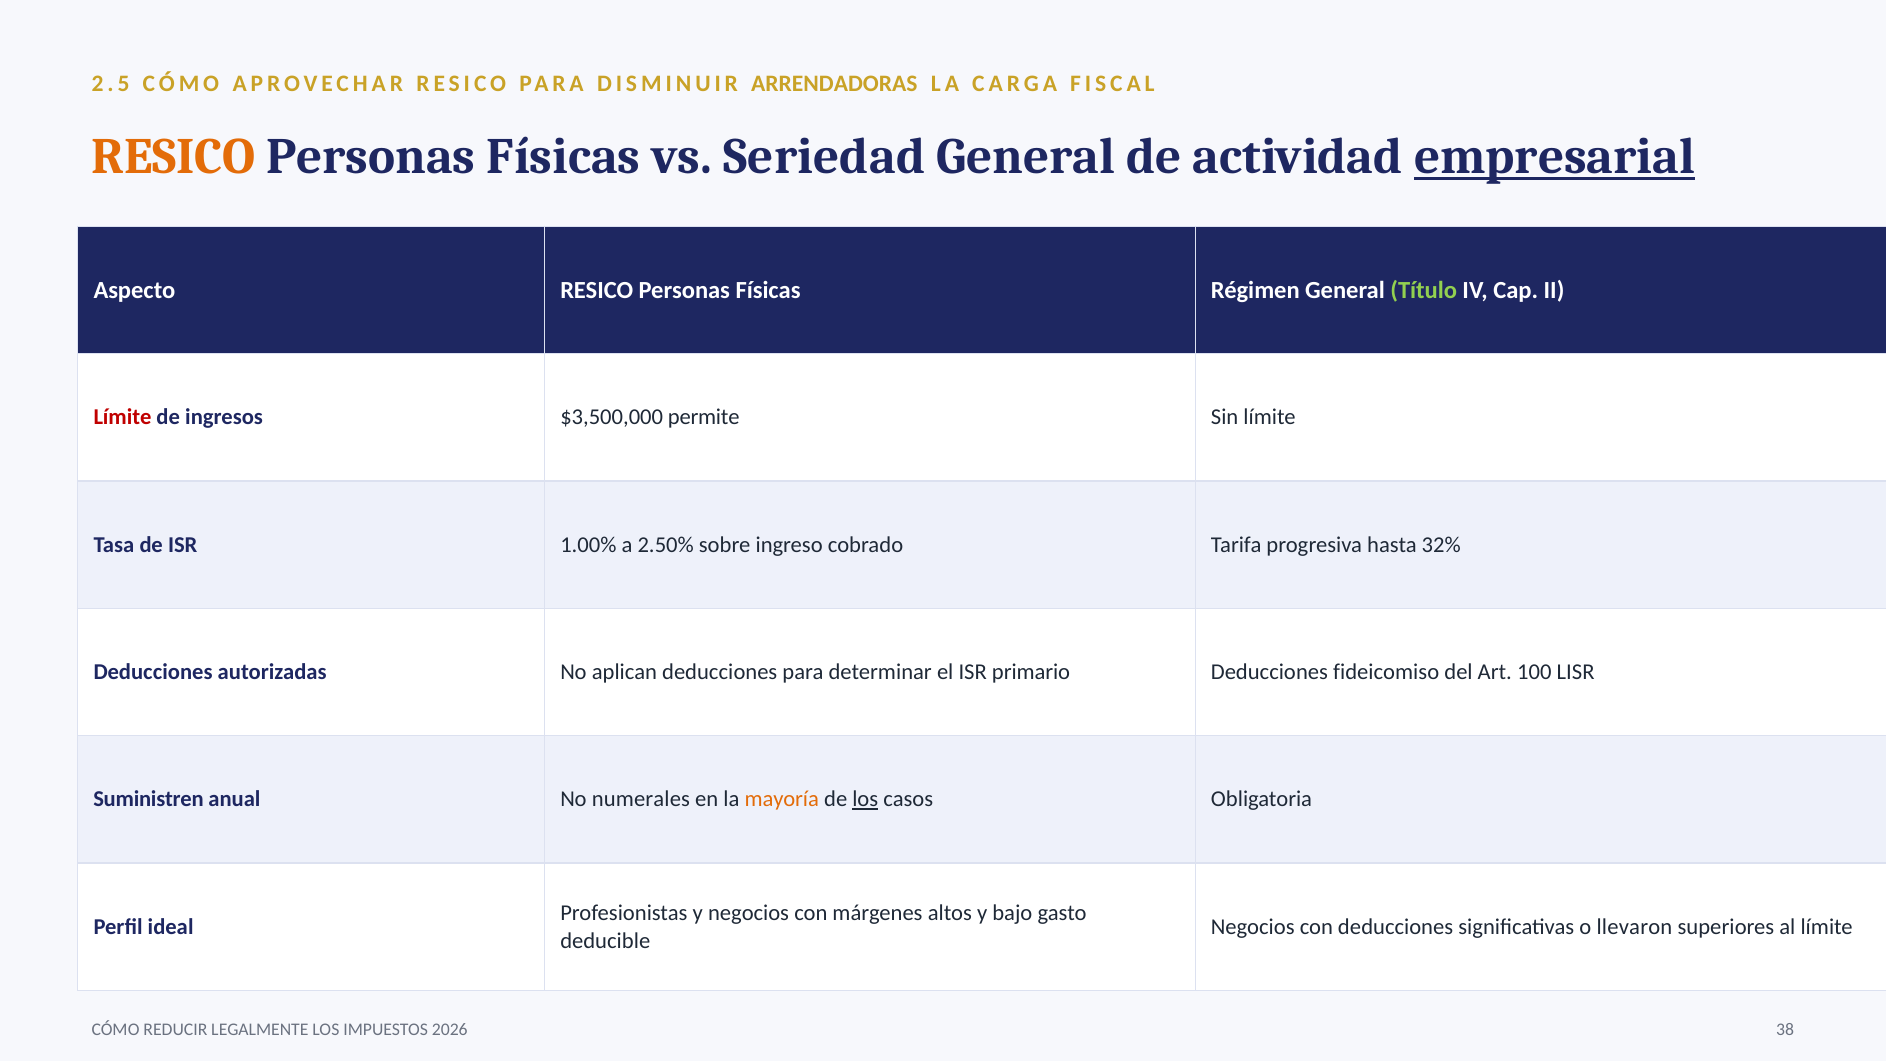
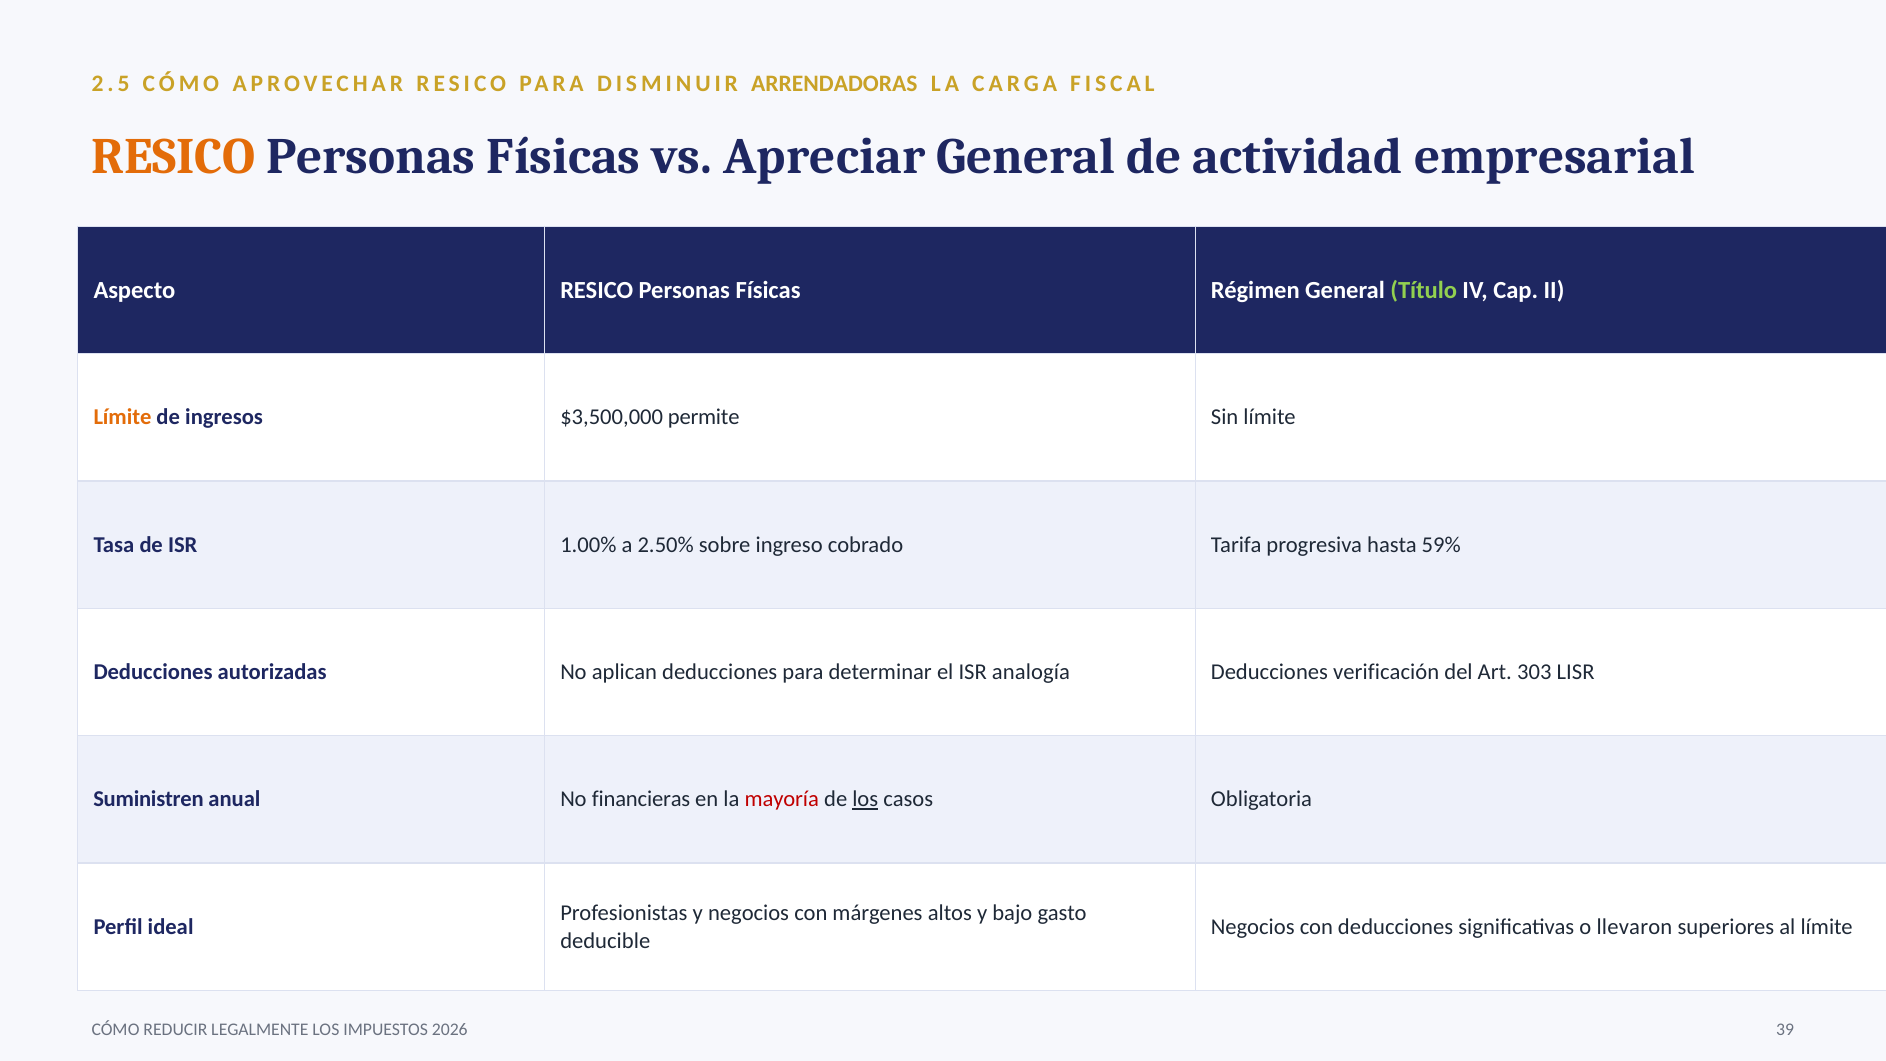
Seriedad: Seriedad -> Apreciar (824, 156)
empresarial underline: present -> none (1555, 156)
Límite colour: red -> orange (122, 417)
32%: 32% -> 59% (1441, 545)
primario: primario -> analogía (1031, 672)
fideicomiso: fideicomiso -> verificación (1386, 672)
100: 100 -> 303 (1534, 672)
numerales: numerales -> financieras (641, 799)
mayoría colour: orange -> red (782, 799)
38: 38 -> 39 (1785, 1030)
